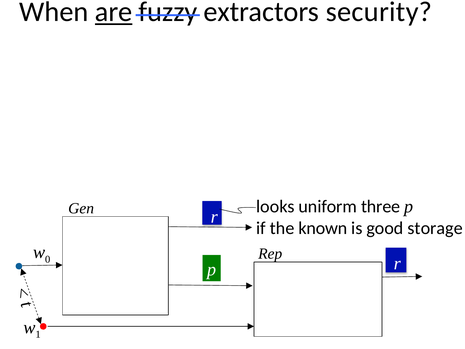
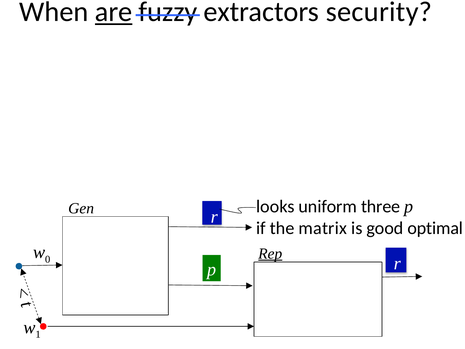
known: known -> matrix (323, 228)
storage: storage -> optimal (435, 228)
Rep underline: none -> present (270, 253)
